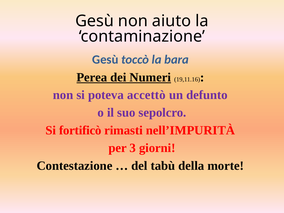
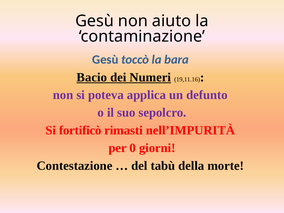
Perea: Perea -> Bacio (92, 77)
accettò: accettò -> applica (146, 95)
3: 3 -> 0 (133, 148)
